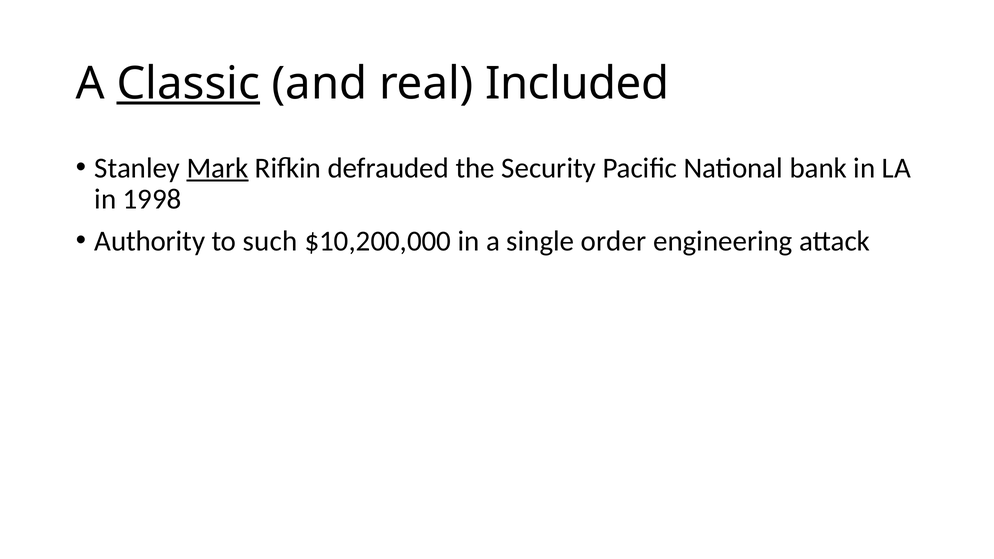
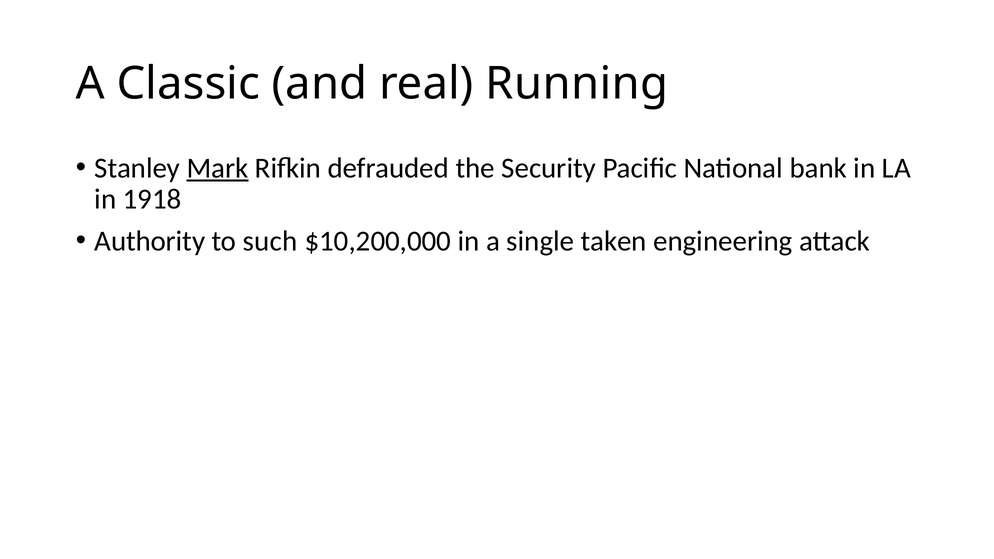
Classic underline: present -> none (188, 83)
Included: Included -> Running (577, 83)
1998: 1998 -> 1918 (152, 199)
order: order -> taken (614, 241)
